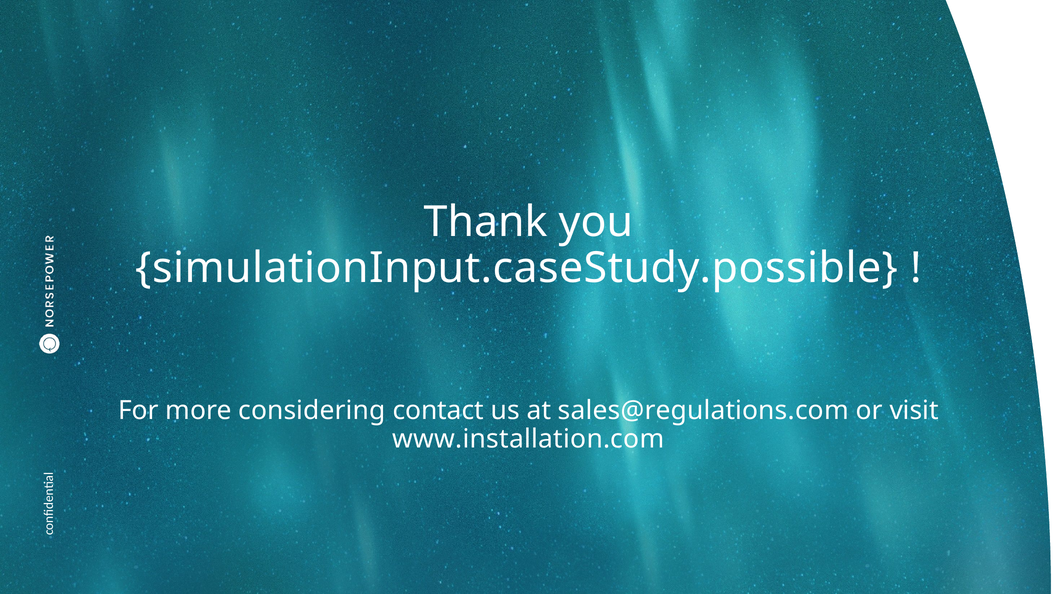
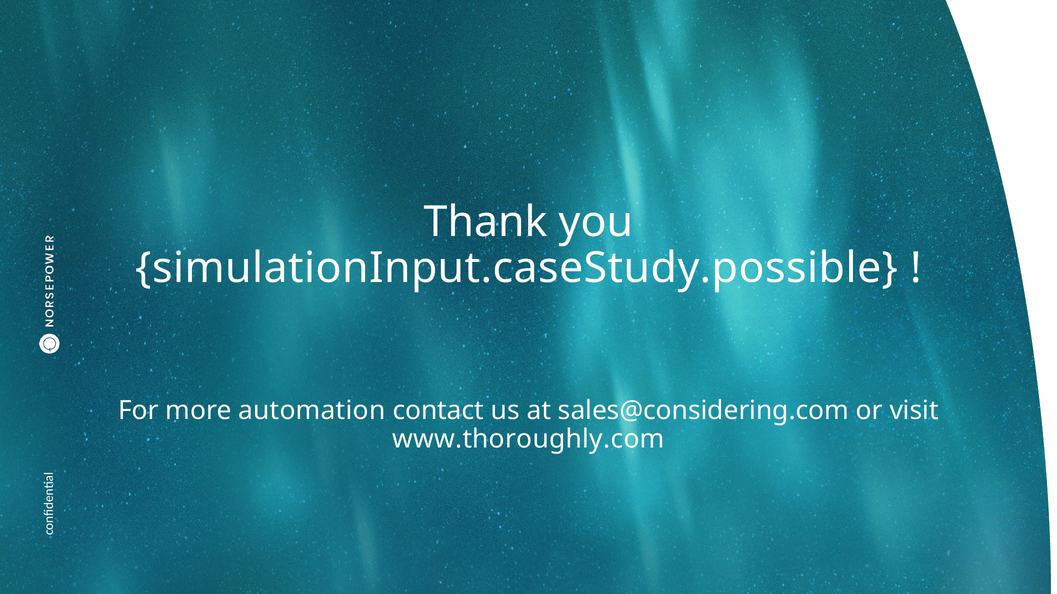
considering: considering -> automation (312, 411)
sales@regulations.com: sales@regulations.com -> sales@considering.com (703, 411)
www.installation.com: www.installation.com -> www.thoroughly.com (528, 440)
